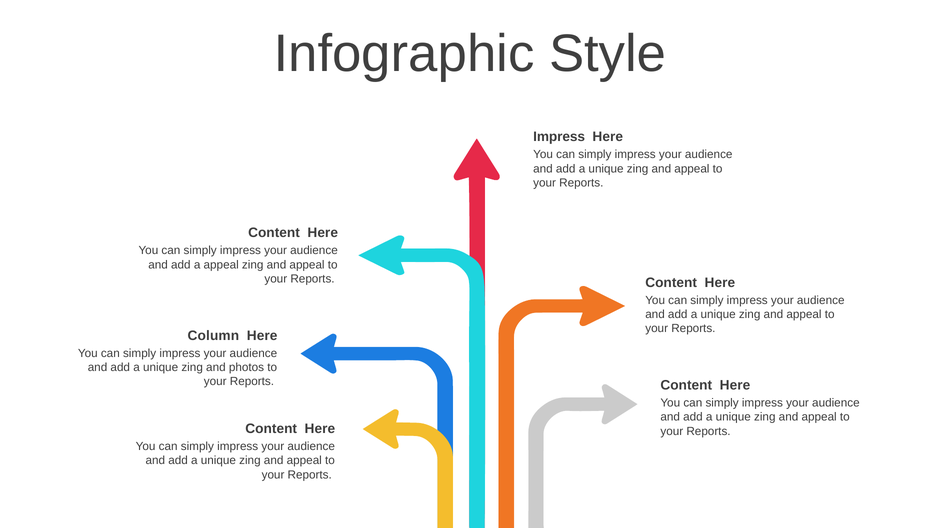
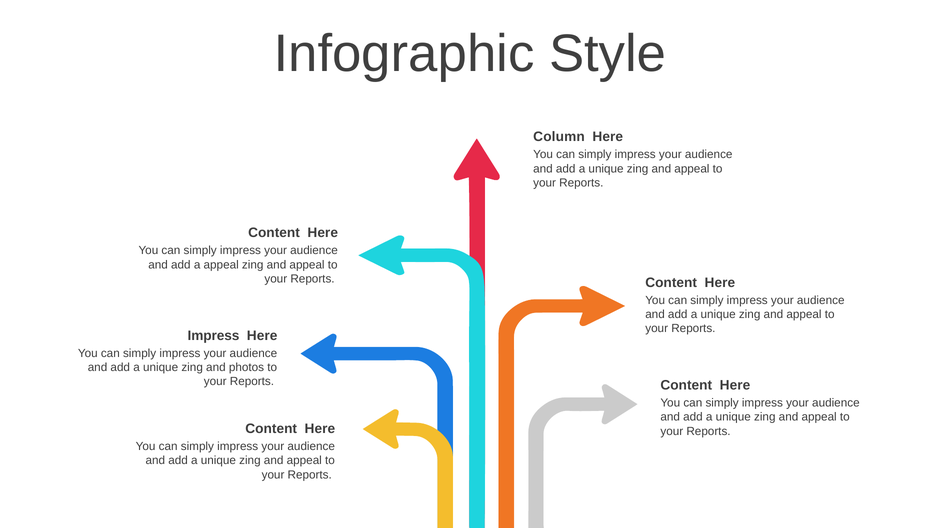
Impress: Impress -> Column (559, 137)
Column: Column -> Impress (213, 335)
